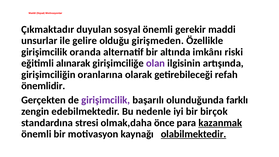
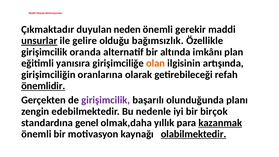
sosyal: sosyal -> neden (127, 29)
unsurlar underline: none -> present (39, 41)
girişmeden: girişmeden -> bağımsızlık (158, 41)
riski: riski -> plan (234, 52)
alınarak: alınarak -> yanısıra (73, 63)
olan colour: purple -> orange (156, 63)
önemlidir underline: none -> present (43, 86)
farklı: farklı -> planı (237, 100)
stresi: stresi -> genel (87, 123)
önce: önce -> yıllık (164, 123)
